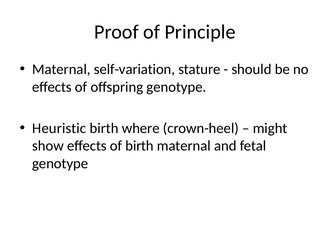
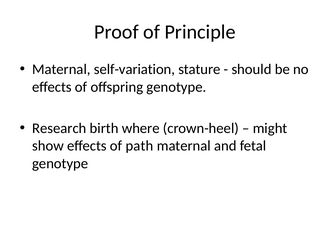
Heuristic: Heuristic -> Research (59, 128)
of birth: birth -> path (139, 146)
